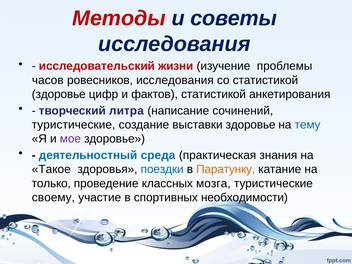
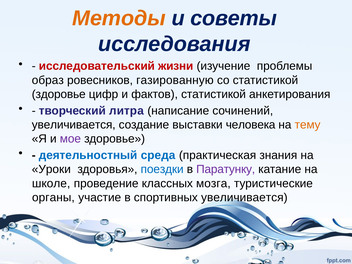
Методы colour: red -> orange (119, 18)
часов: часов -> образ (48, 80)
ровесников исследования: исследования -> газированную (175, 80)
туристические: туристические -> увеличивается (74, 125)
выставки здоровье: здоровье -> человека (251, 125)
тему colour: blue -> orange (308, 125)
Такое: Такое -> Уроки (51, 169)
Паратунку colour: orange -> purple (226, 169)
только: только -> школе (51, 183)
своему: своему -> органы (53, 198)
спортивных необходимости: необходимости -> увеличивается (244, 198)
